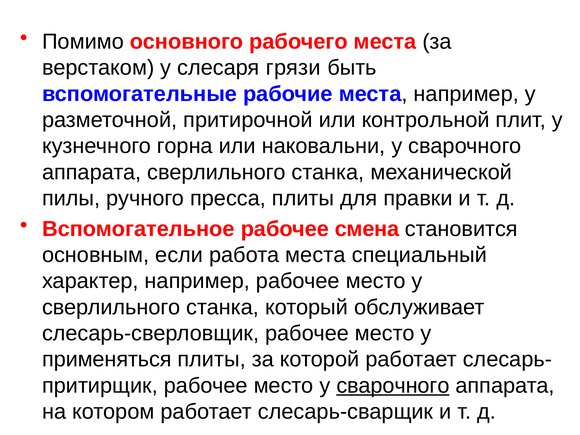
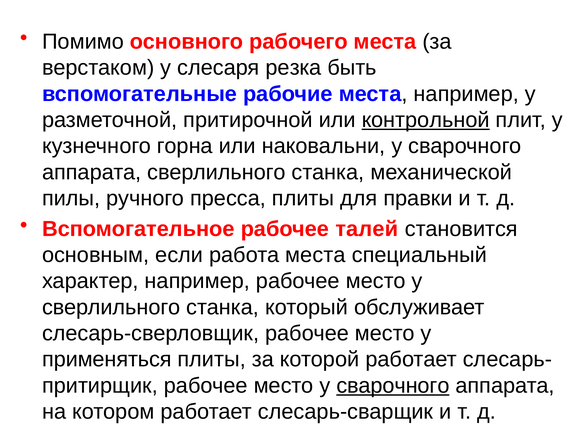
грязи: грязи -> резка (293, 68)
контрольной underline: none -> present (426, 120)
смена: смена -> талей (367, 229)
